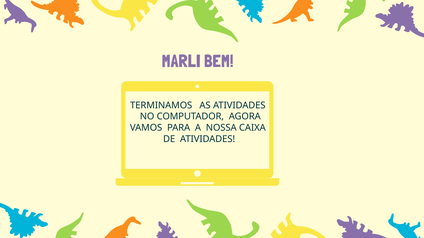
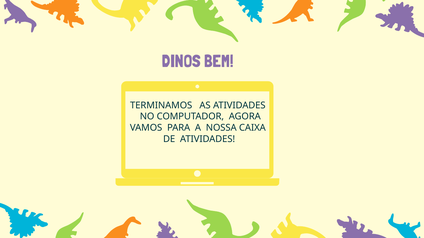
MARLI: MARLI -> DINOS (181, 62)
